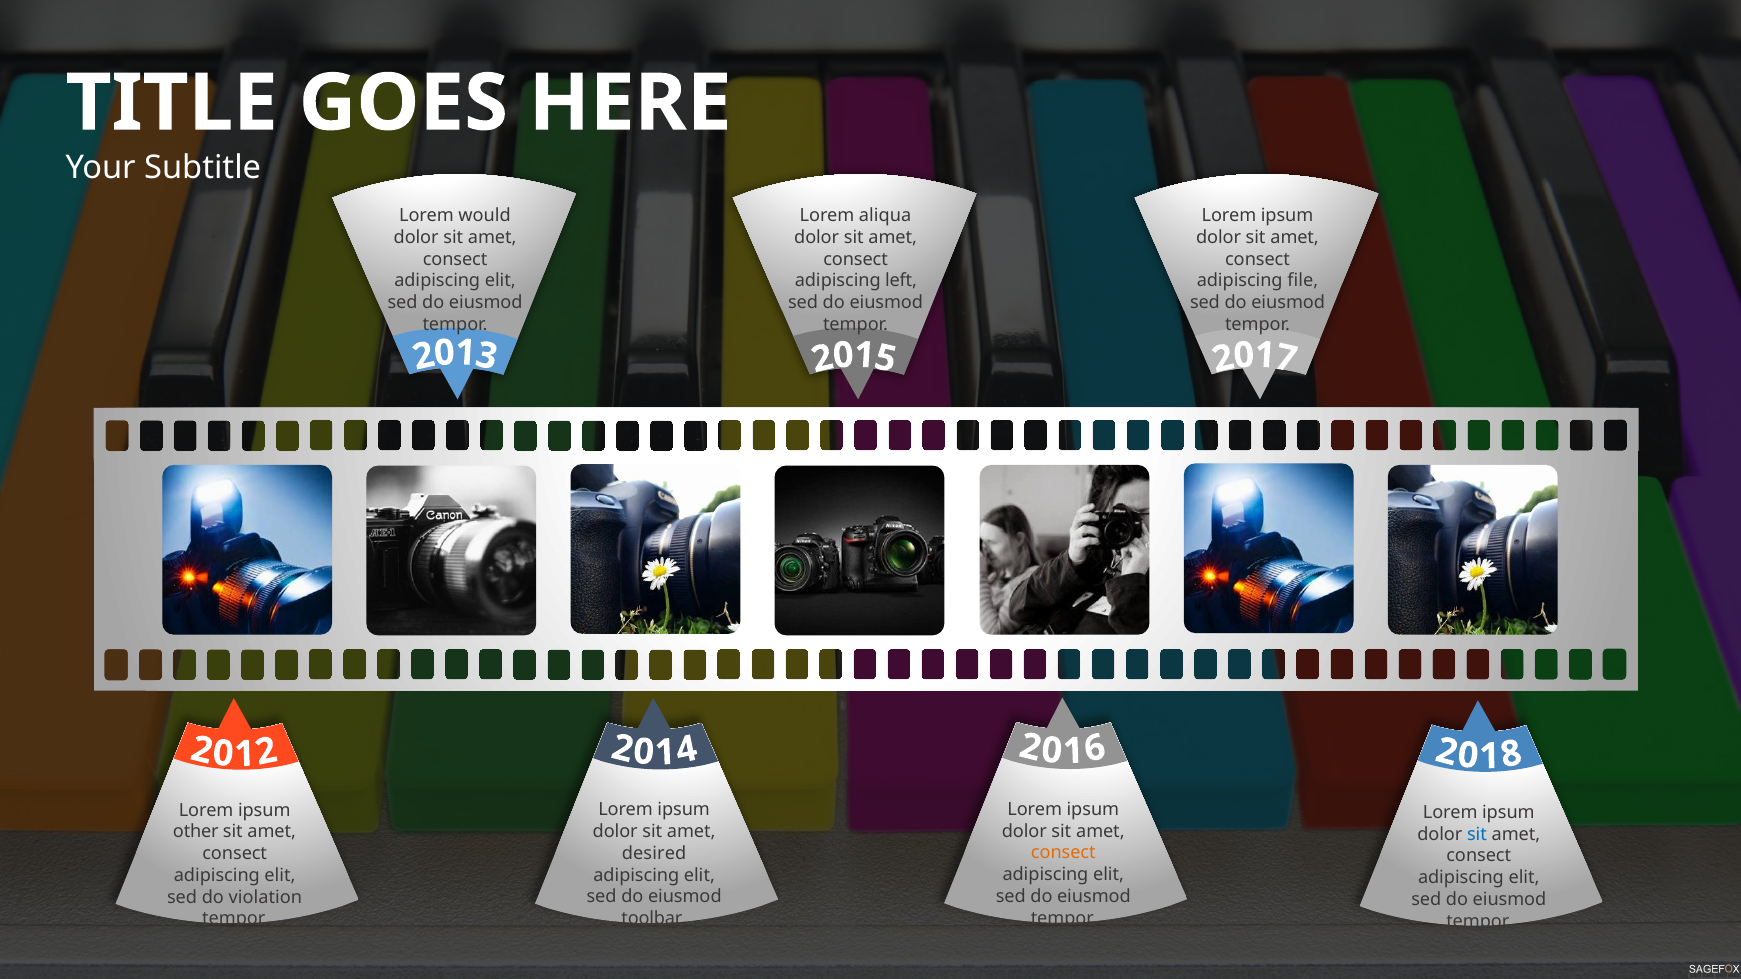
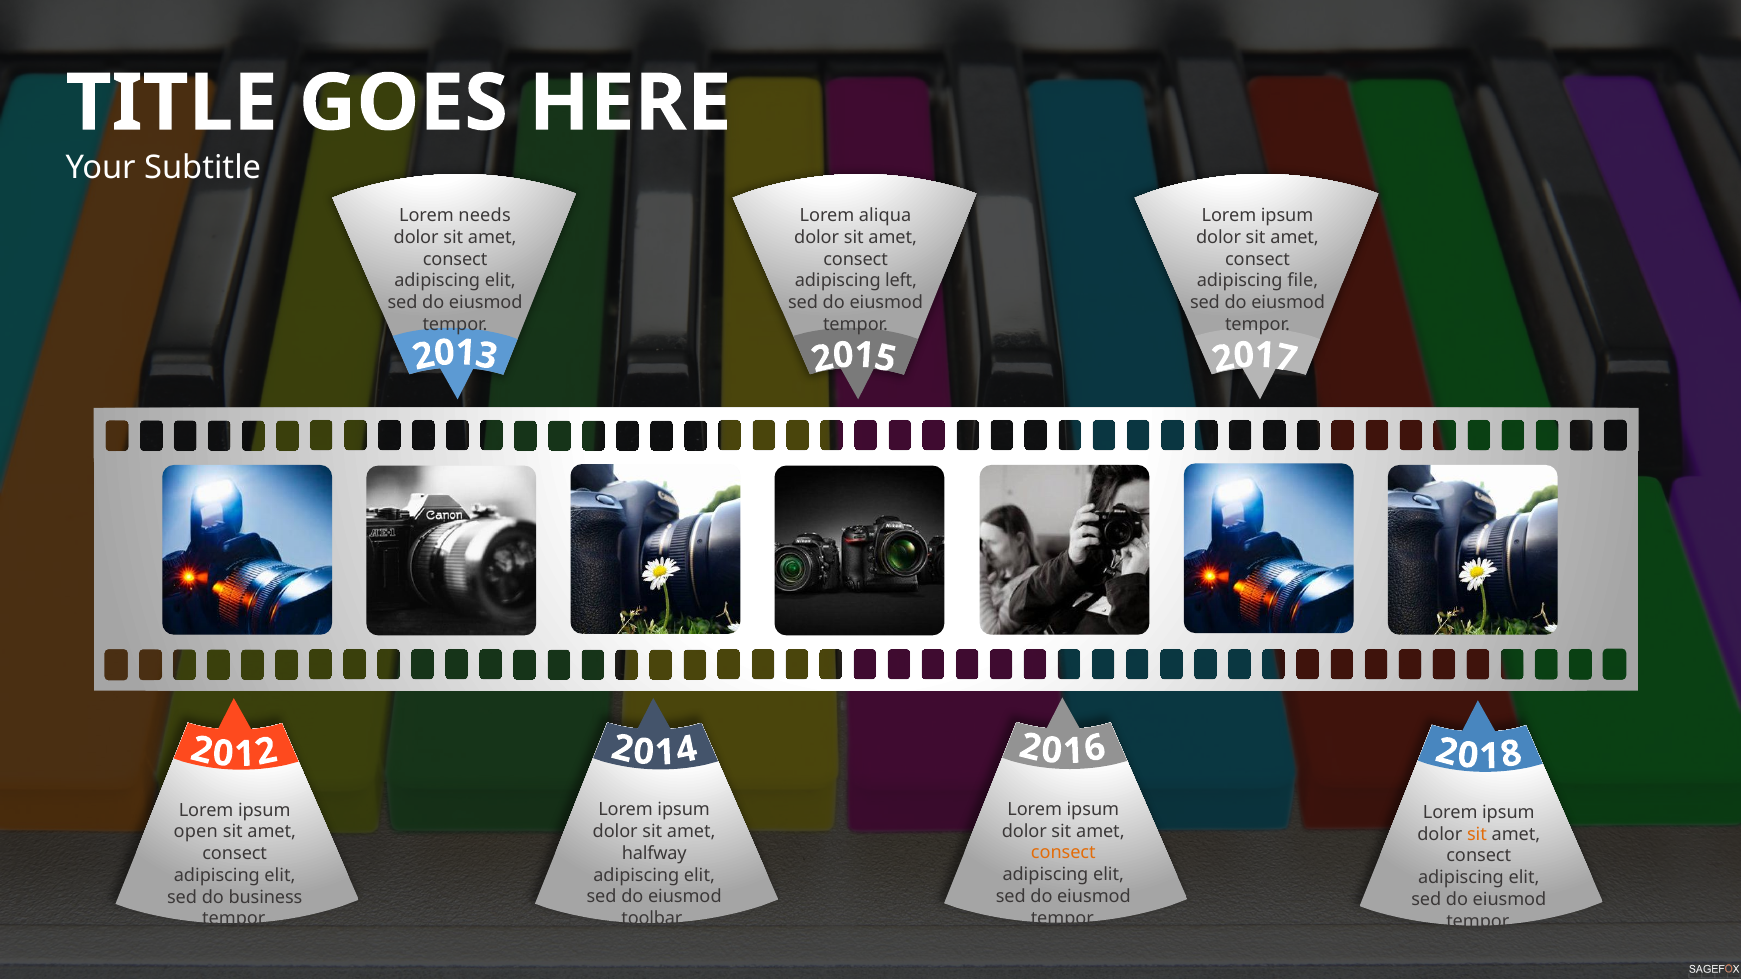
would: would -> needs (485, 216)
other: other -> open (196, 832)
sit colour: blue -> orange (1477, 834)
desired: desired -> halfway (654, 854)
violation: violation -> business (265, 897)
